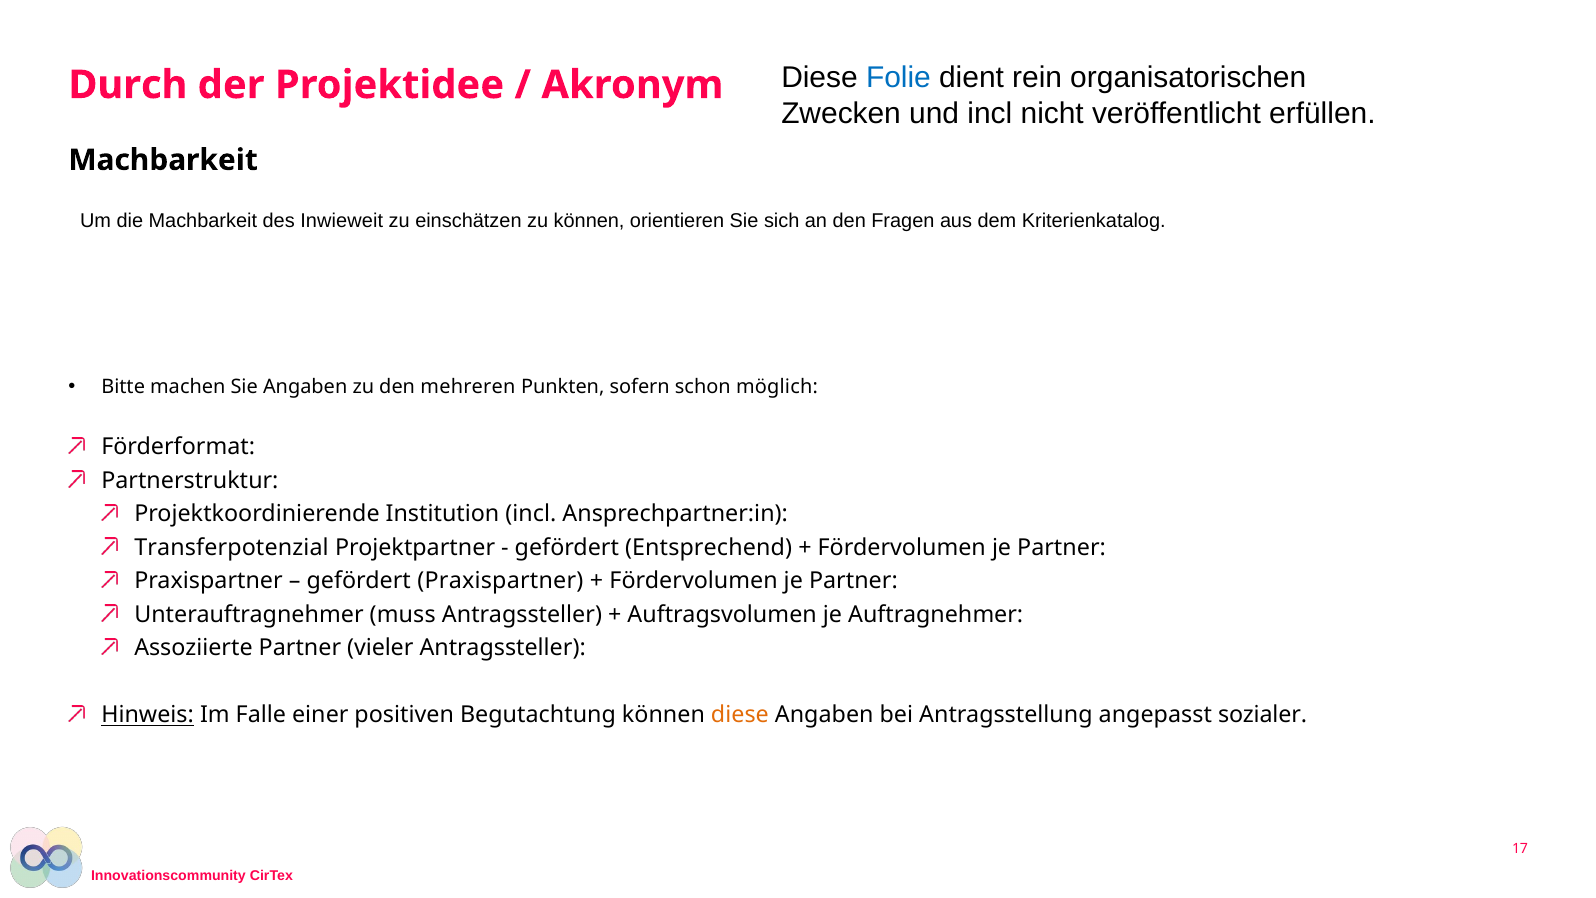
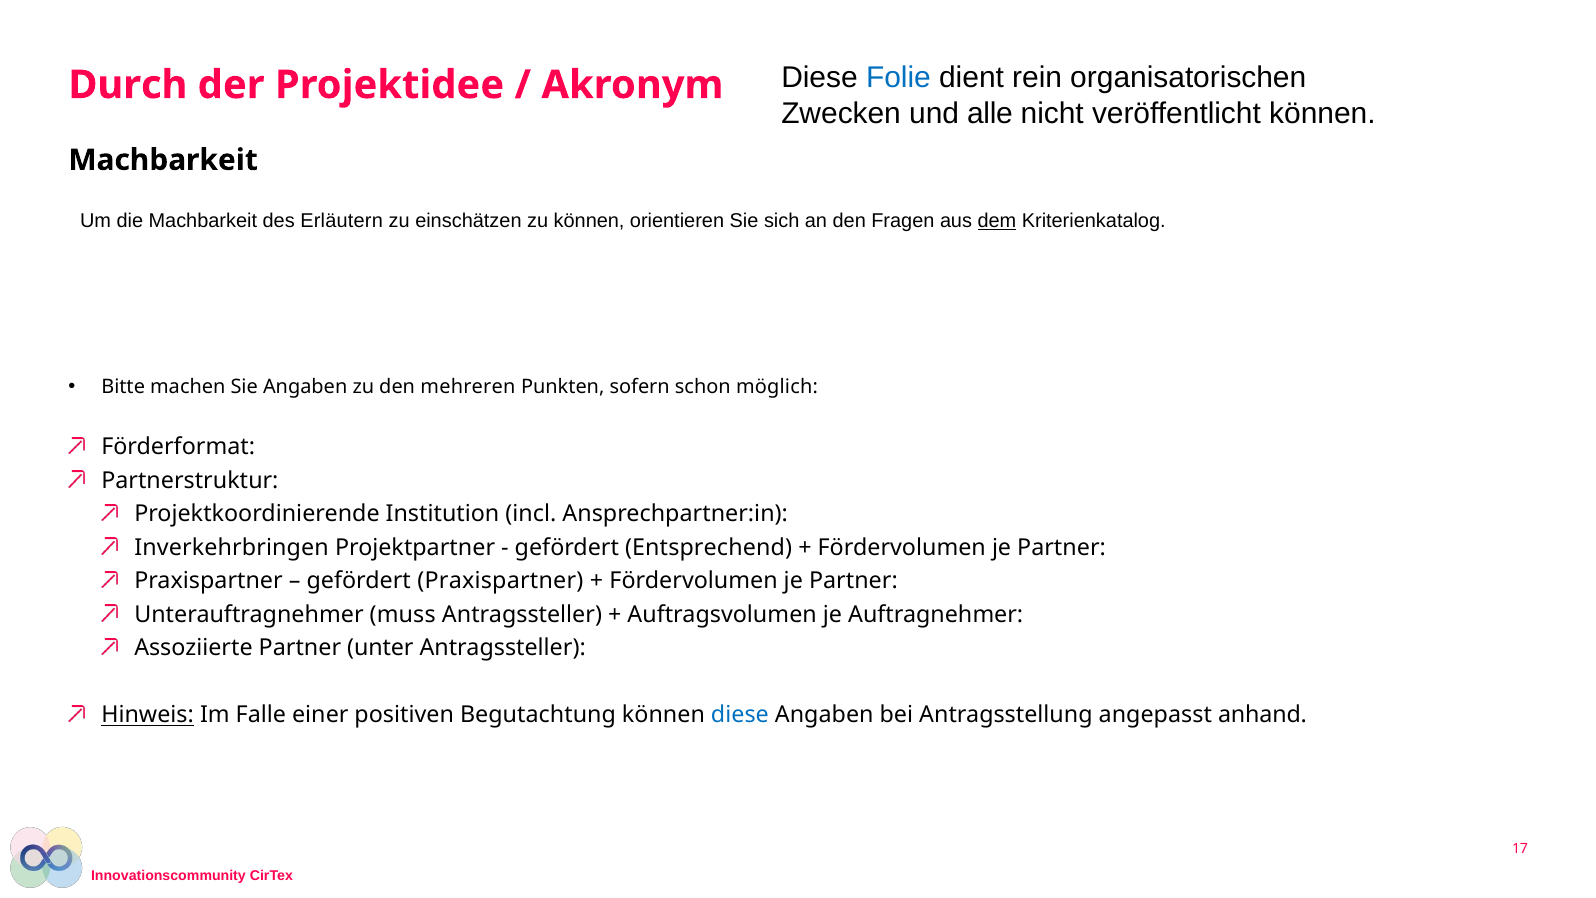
und incl: incl -> alle (990, 114)
veröffentlicht erfüllen: erfüllen -> können (1322, 114)
Inwieweit: Inwieweit -> Erläutern (342, 221)
dem underline: none -> present (997, 221)
Transferpotenzial: Transferpotenzial -> Inverkehrbringen (232, 548)
vieler: vieler -> unter (380, 648)
diese colour: orange -> blue (740, 715)
sozialer: sozialer -> anhand (1263, 715)
